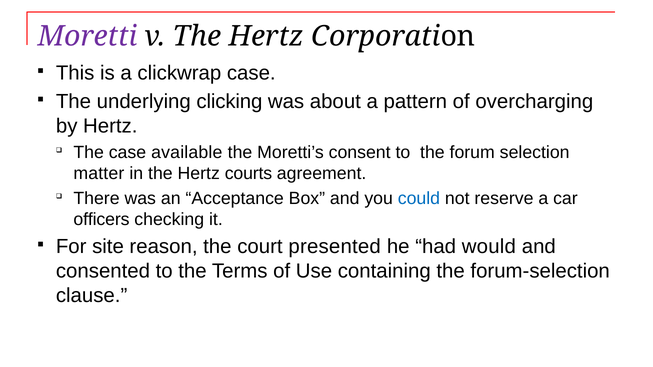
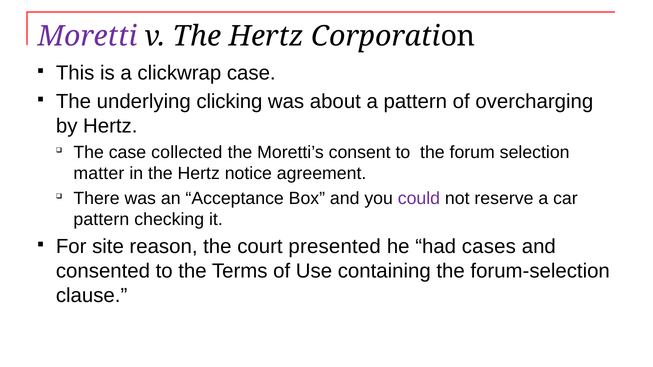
available: available -> collected (187, 153)
courts: courts -> notice (248, 174)
could colour: blue -> purple (419, 198)
officers: officers -> pattern (101, 220)
would: would -> cases (489, 247)
